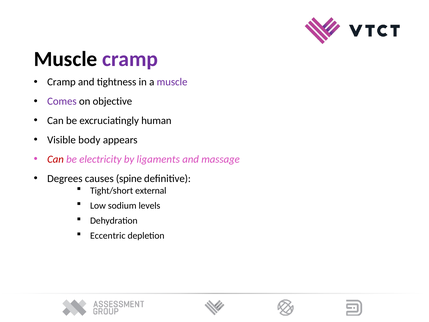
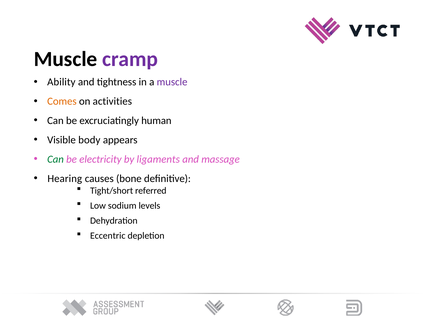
Cramp: Cramp -> Ability (61, 82)
Comes colour: purple -> orange (62, 101)
objective: objective -> activities (112, 101)
Can colour: red -> green (56, 159)
Degrees: Degrees -> Hearing (65, 179)
spine: spine -> bone (129, 179)
external: external -> referred (151, 191)
